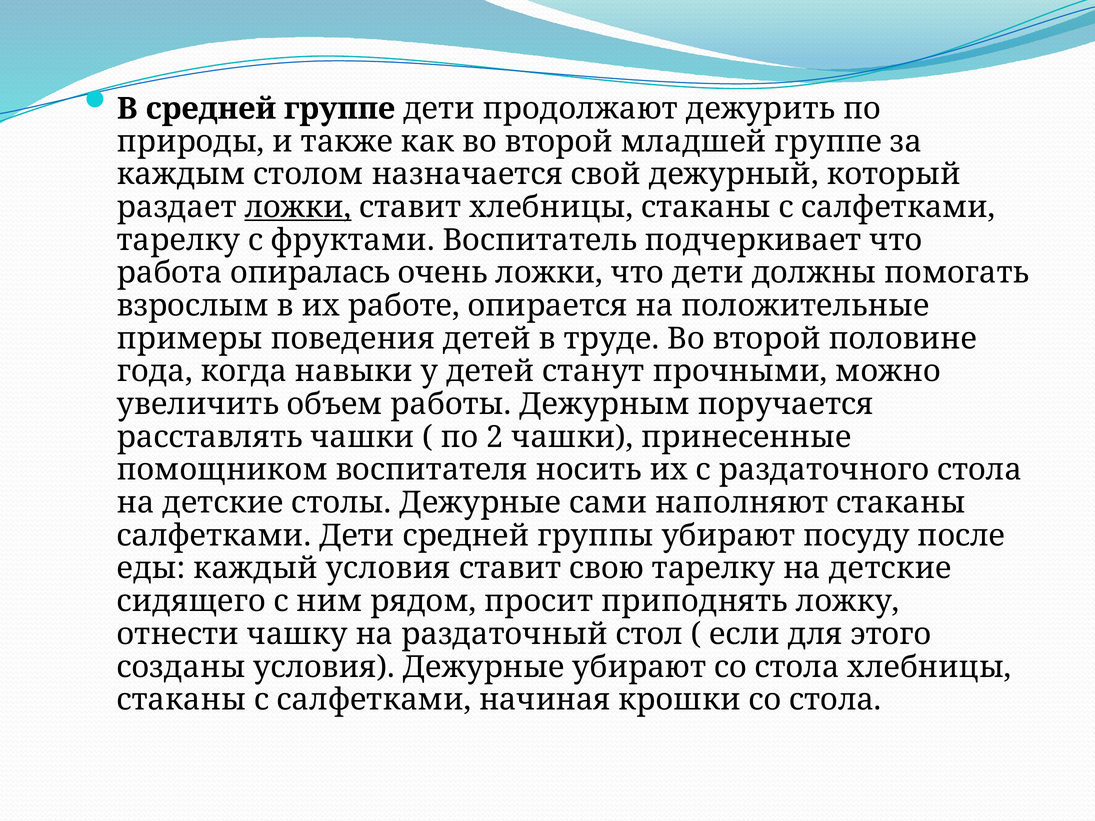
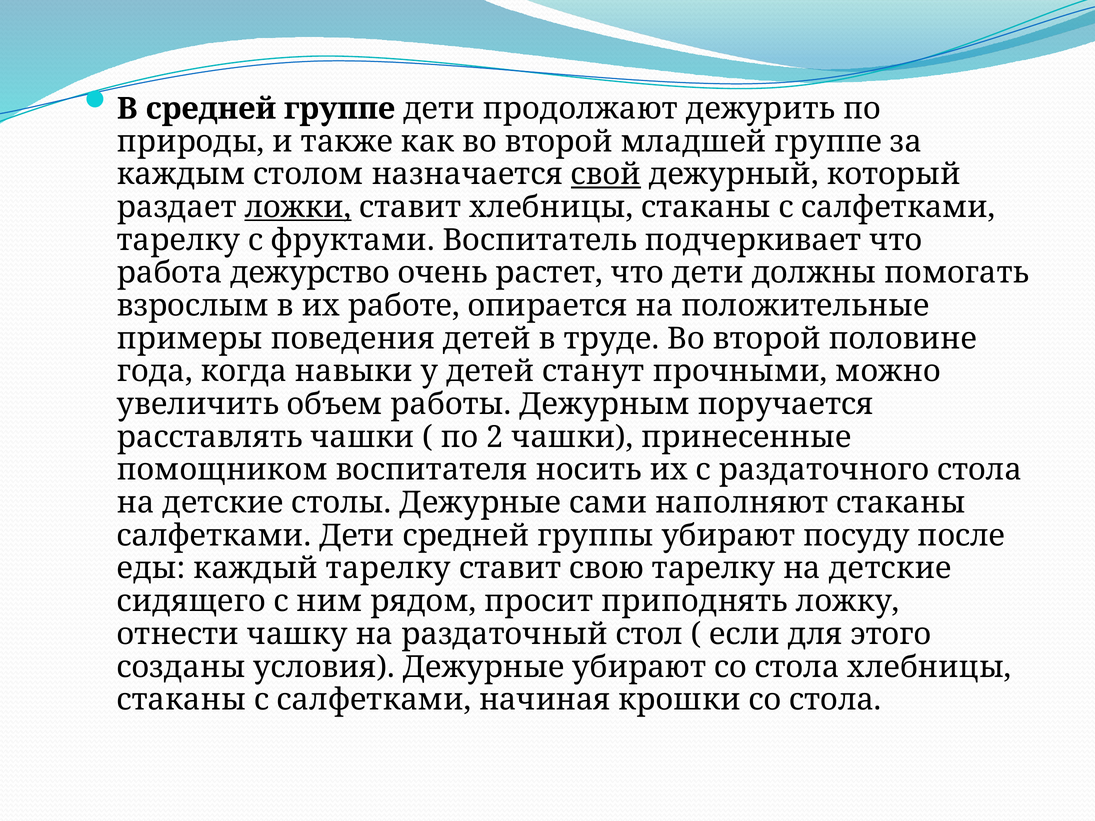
свой underline: none -> present (606, 174)
опиралась: опиралась -> дежурство (310, 273)
очень ложки: ложки -> растет (549, 273)
каждый условия: условия -> тарелку (388, 569)
